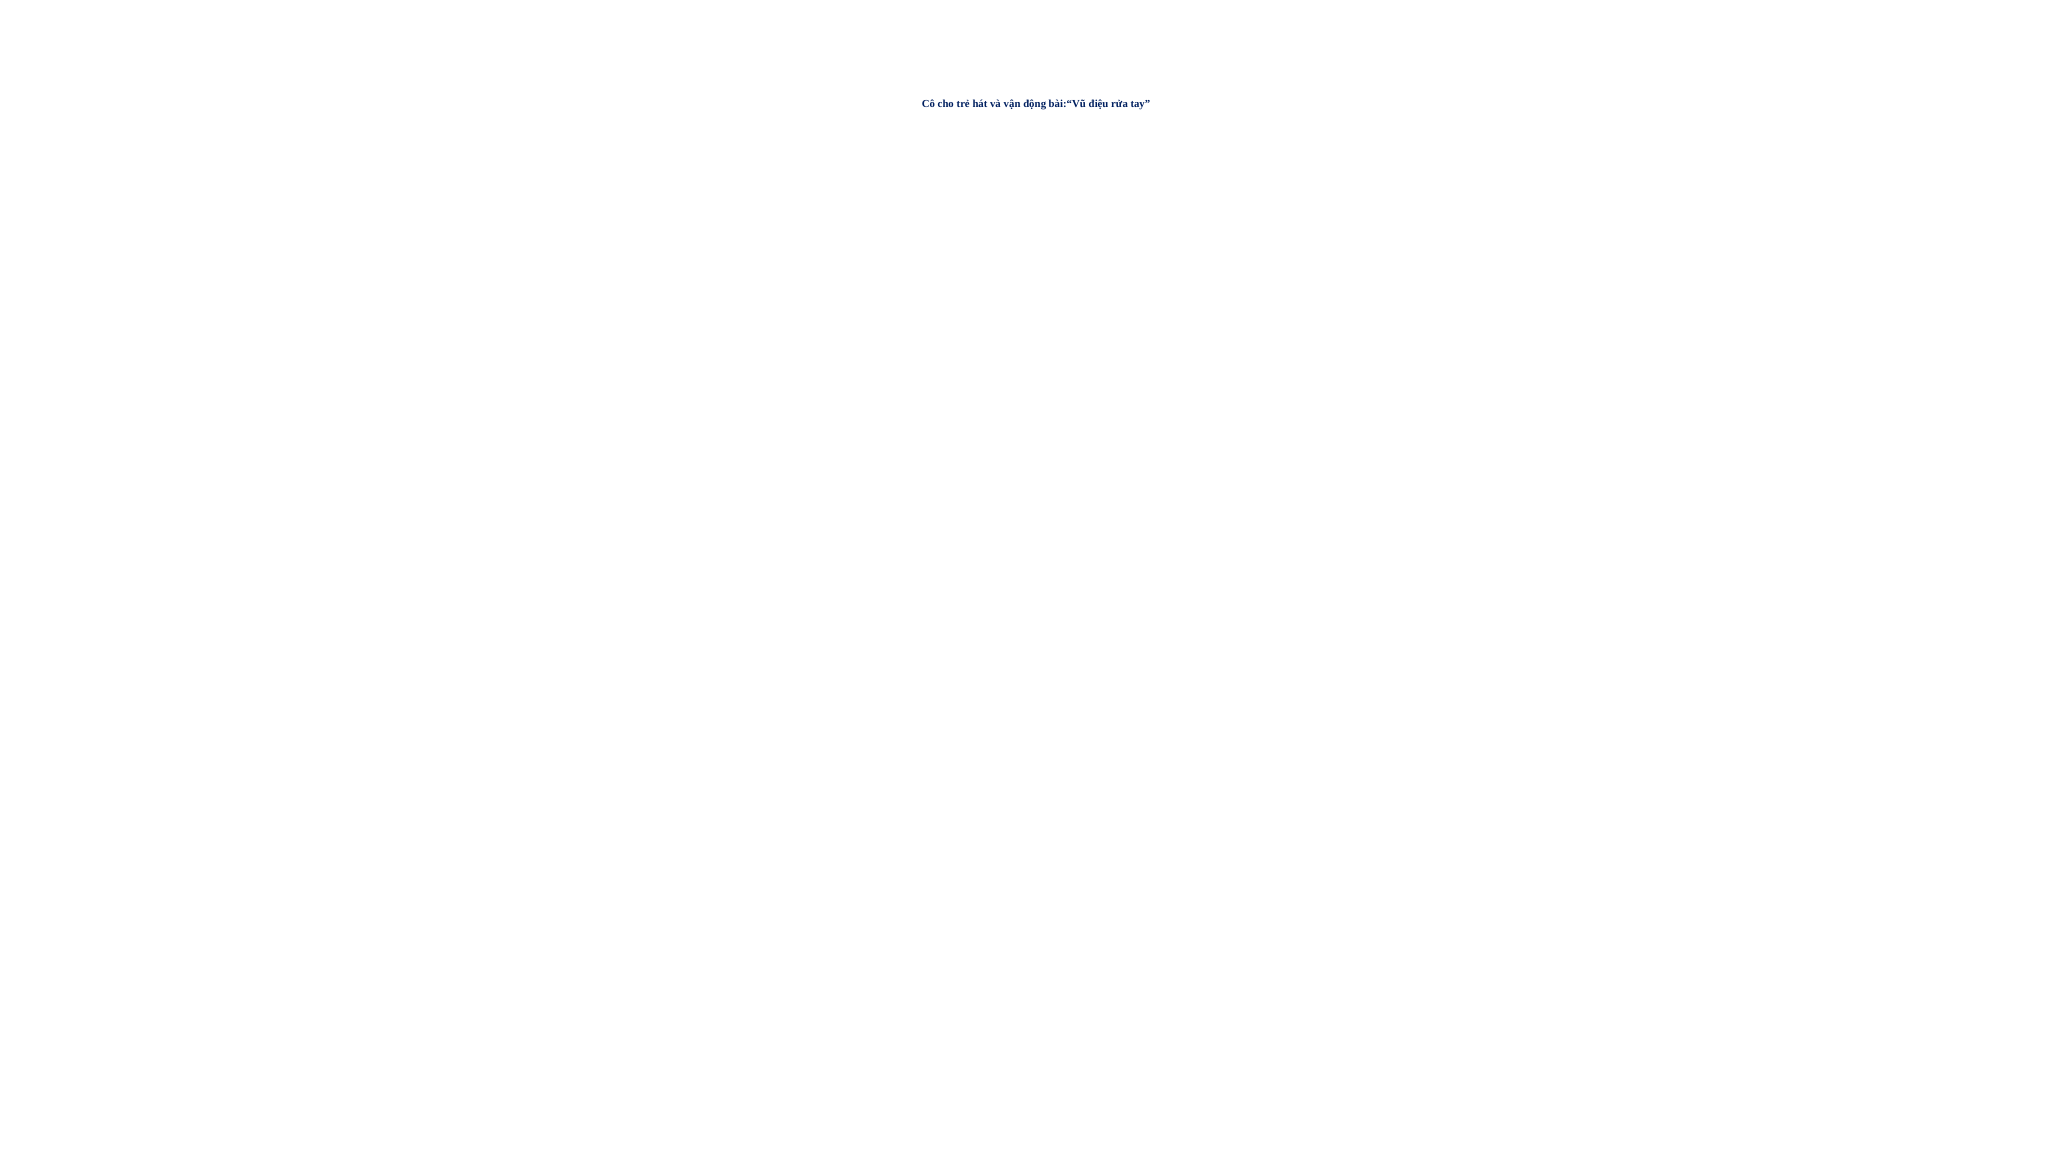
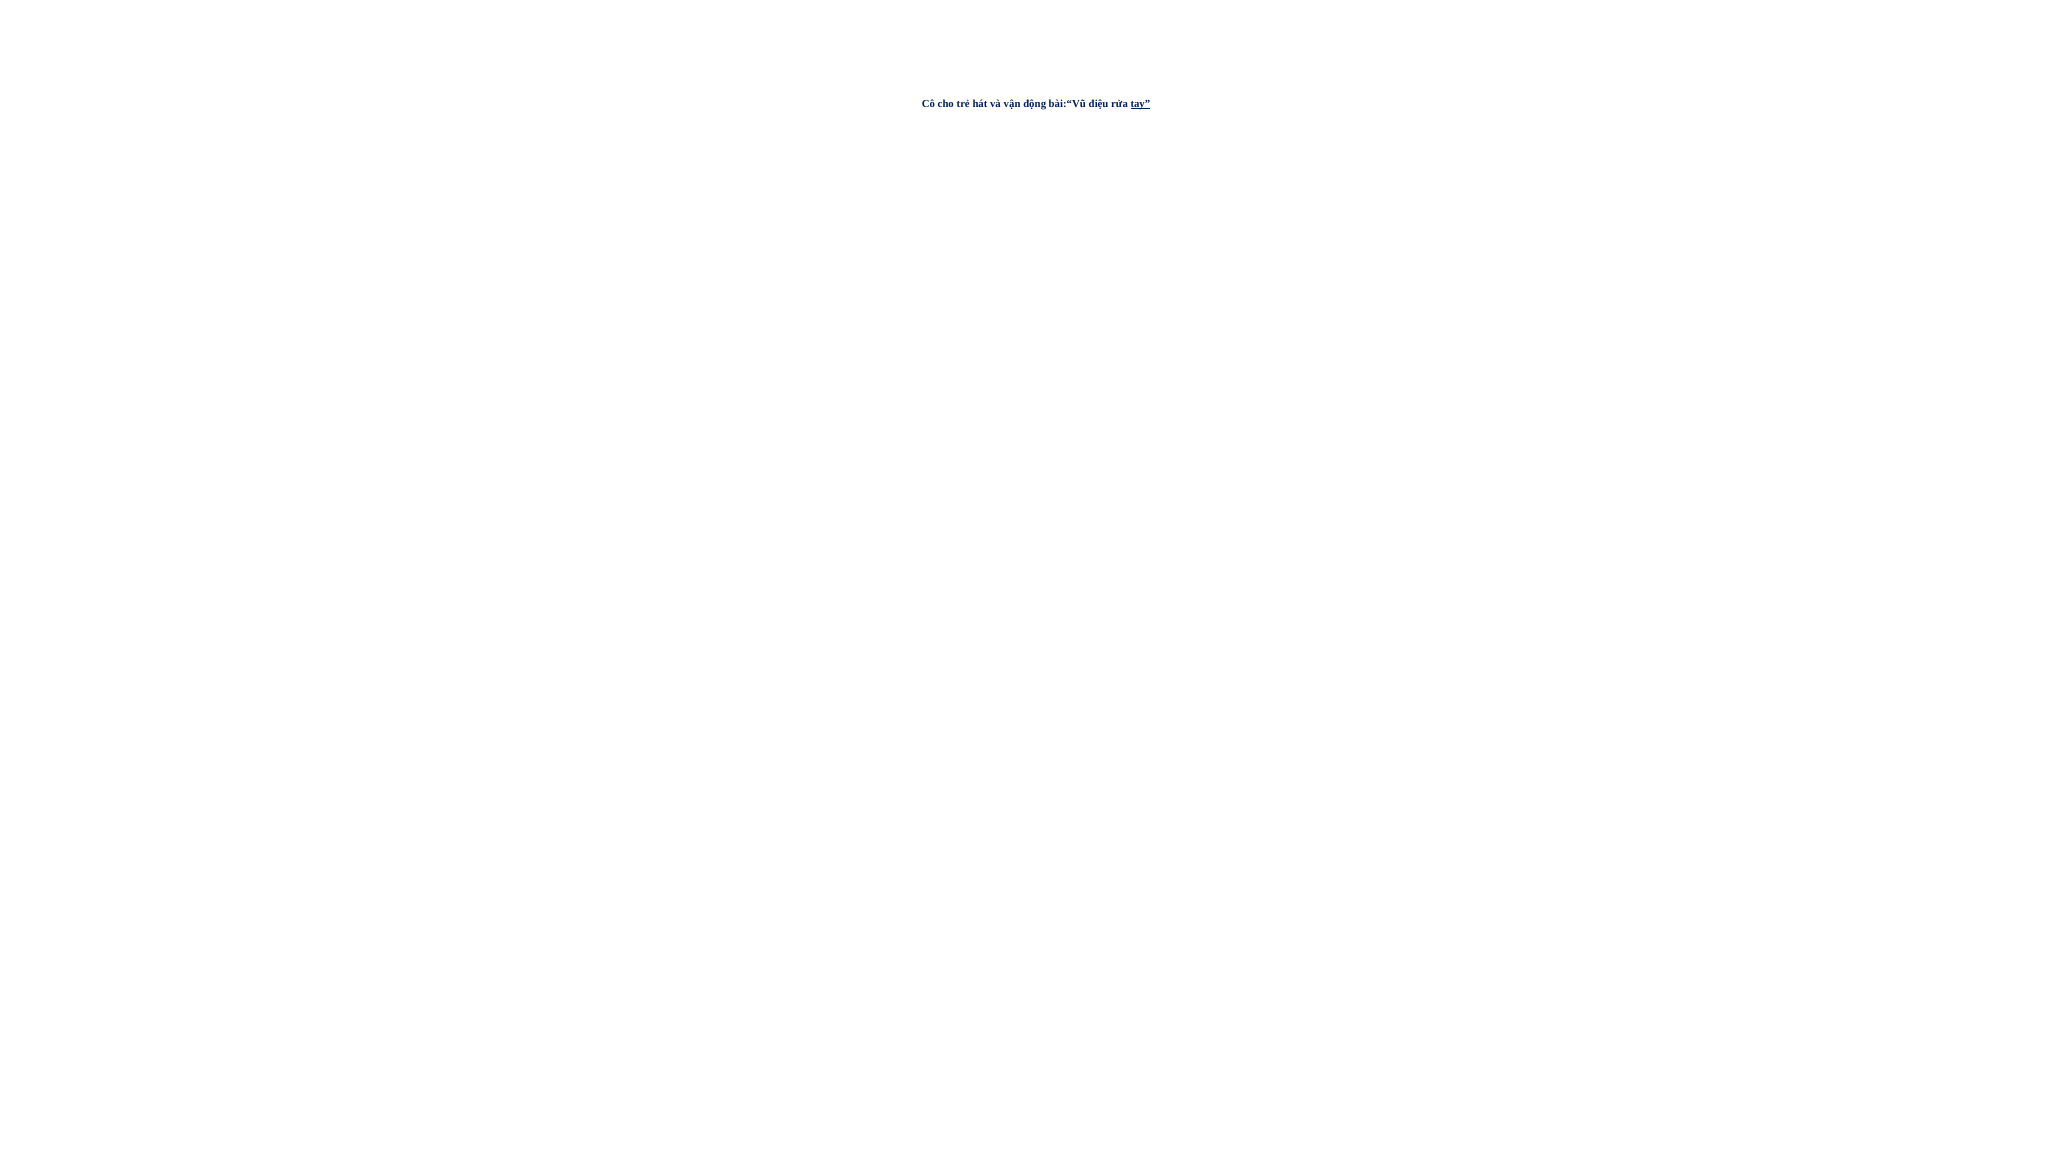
tay underline: none -> present (1140, 104)
